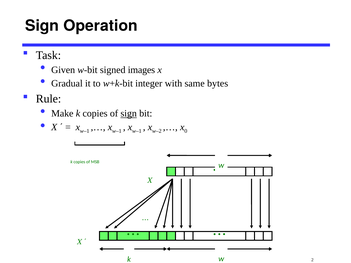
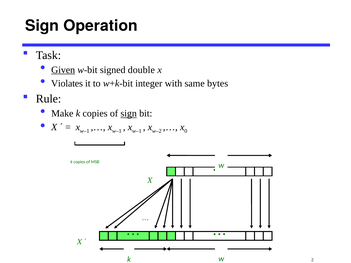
Given underline: none -> present (63, 70)
images: images -> double (141, 70)
Gradual: Gradual -> Violates (67, 84)
